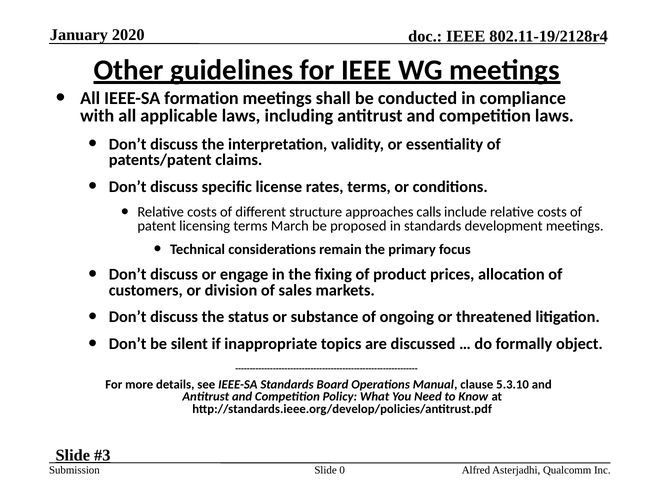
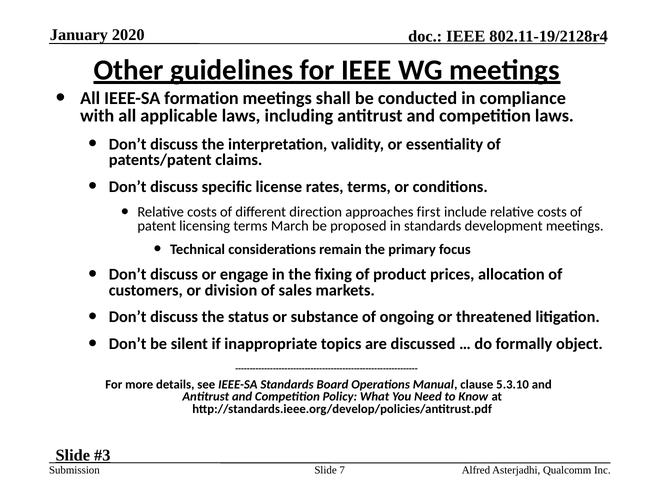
structure: structure -> direction (316, 212)
calls: calls -> first (429, 212)
0: 0 -> 7 (342, 470)
